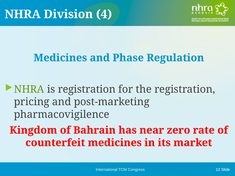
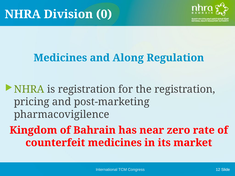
4: 4 -> 0 (104, 14)
Phase: Phase -> Along (128, 58)
